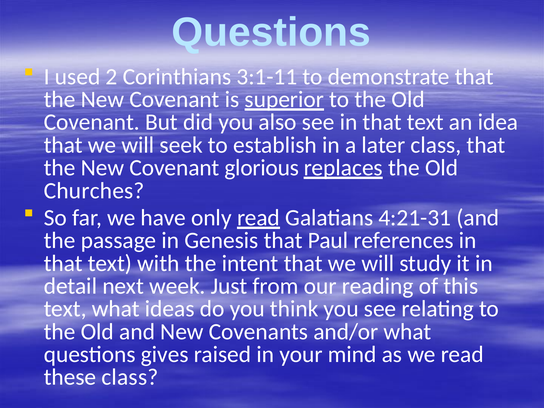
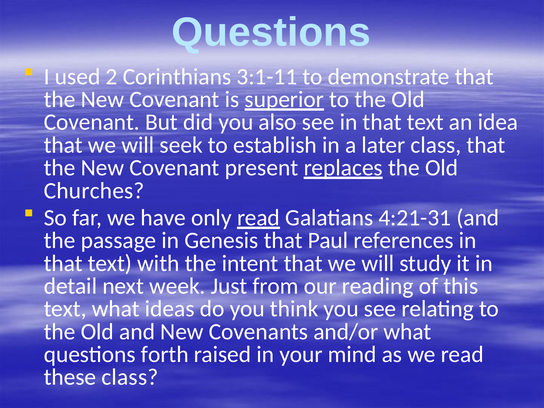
glorious: glorious -> present (262, 168)
gives: gives -> forth (165, 354)
